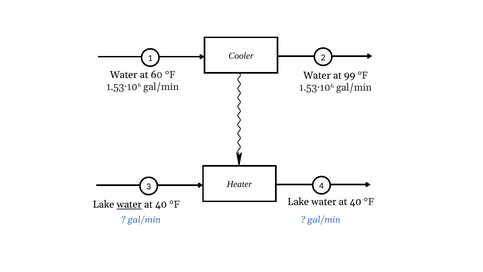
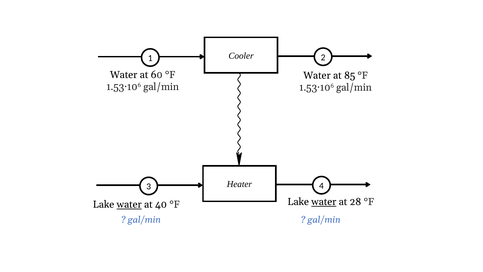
99: 99 -> 85 (350, 75)
water underline: none -> present (324, 202)
40: 40 -> 28 (356, 202)
